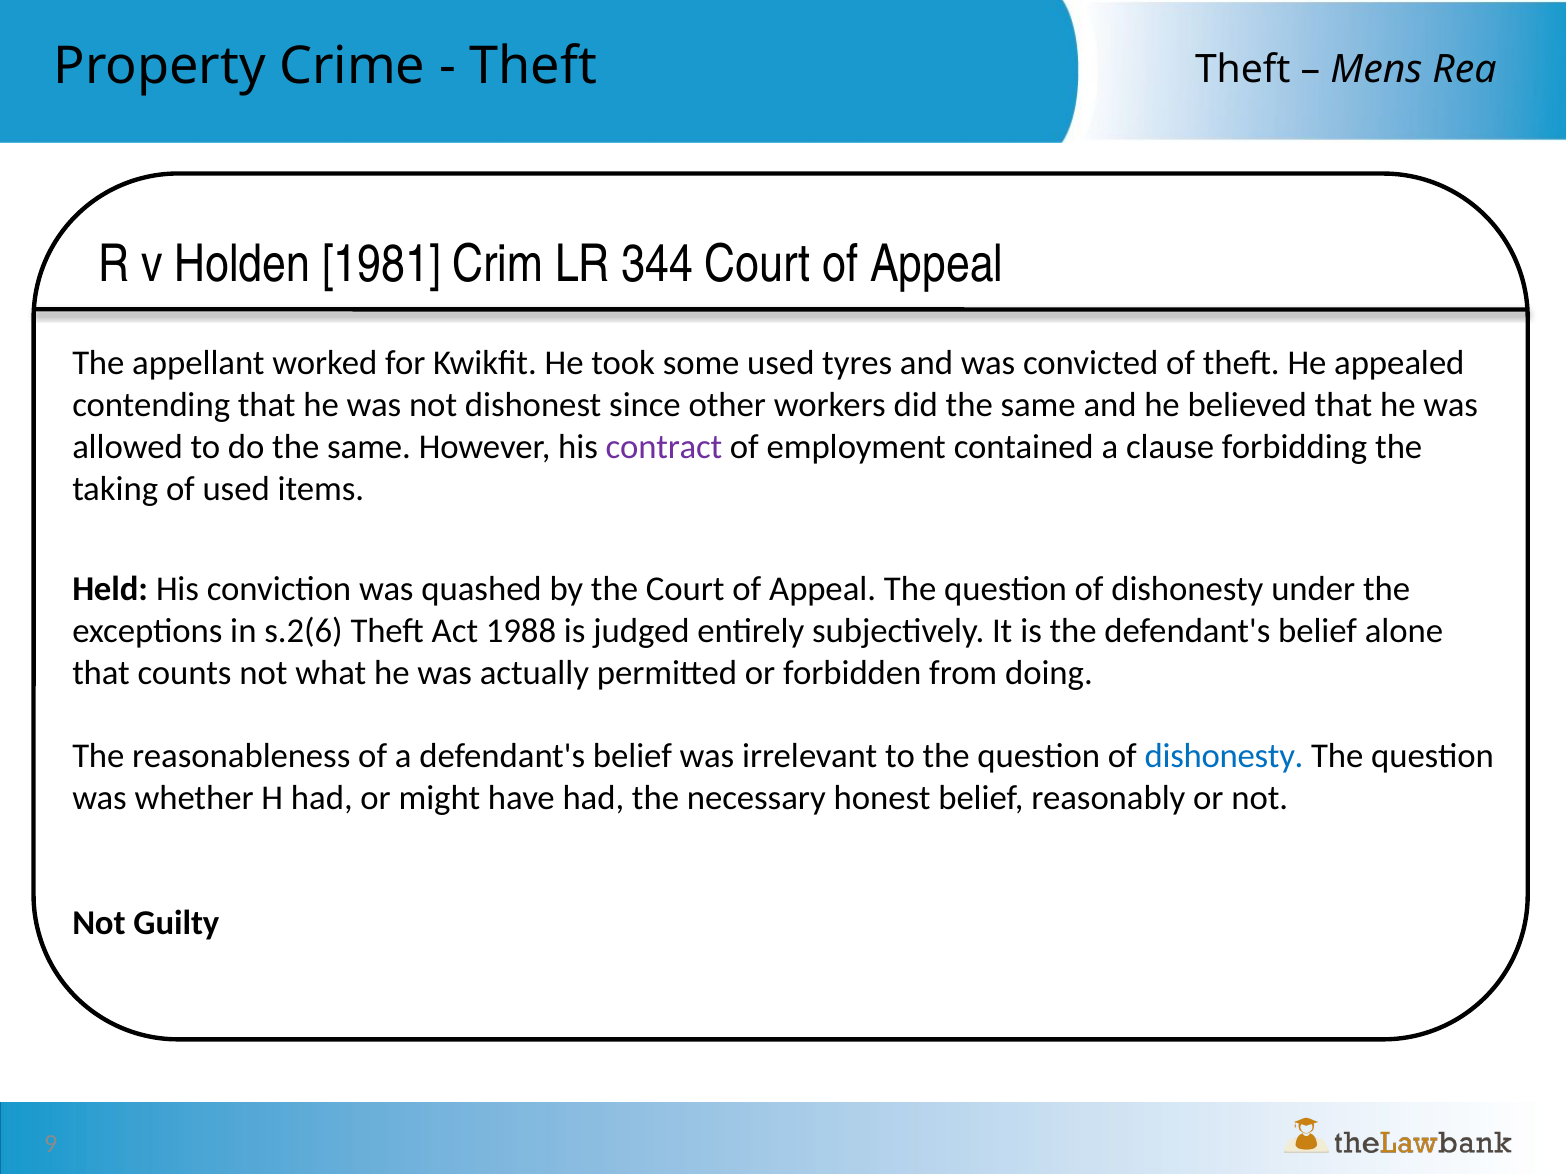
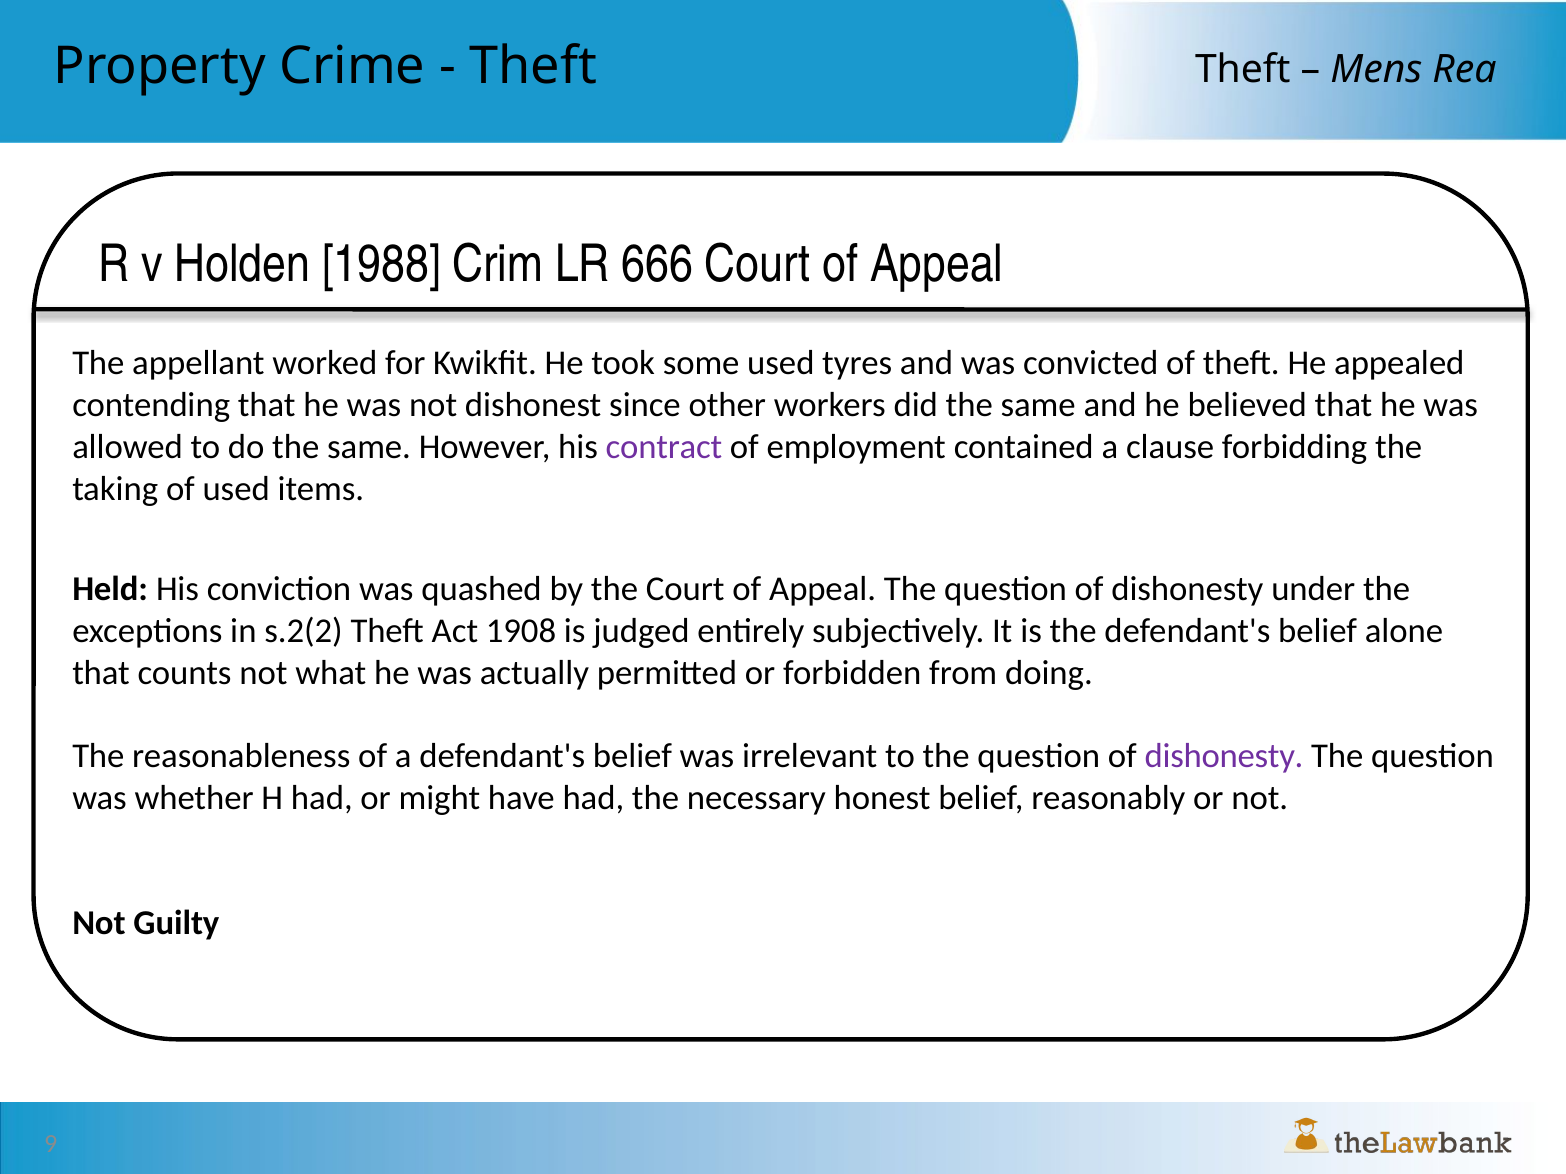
1981: 1981 -> 1988 (382, 264)
344: 344 -> 666 (657, 264)
s.2(6: s.2(6 -> s.2(2 (304, 631)
1988: 1988 -> 1908 (521, 631)
dishonesty colour: blue -> purple (1224, 757)
